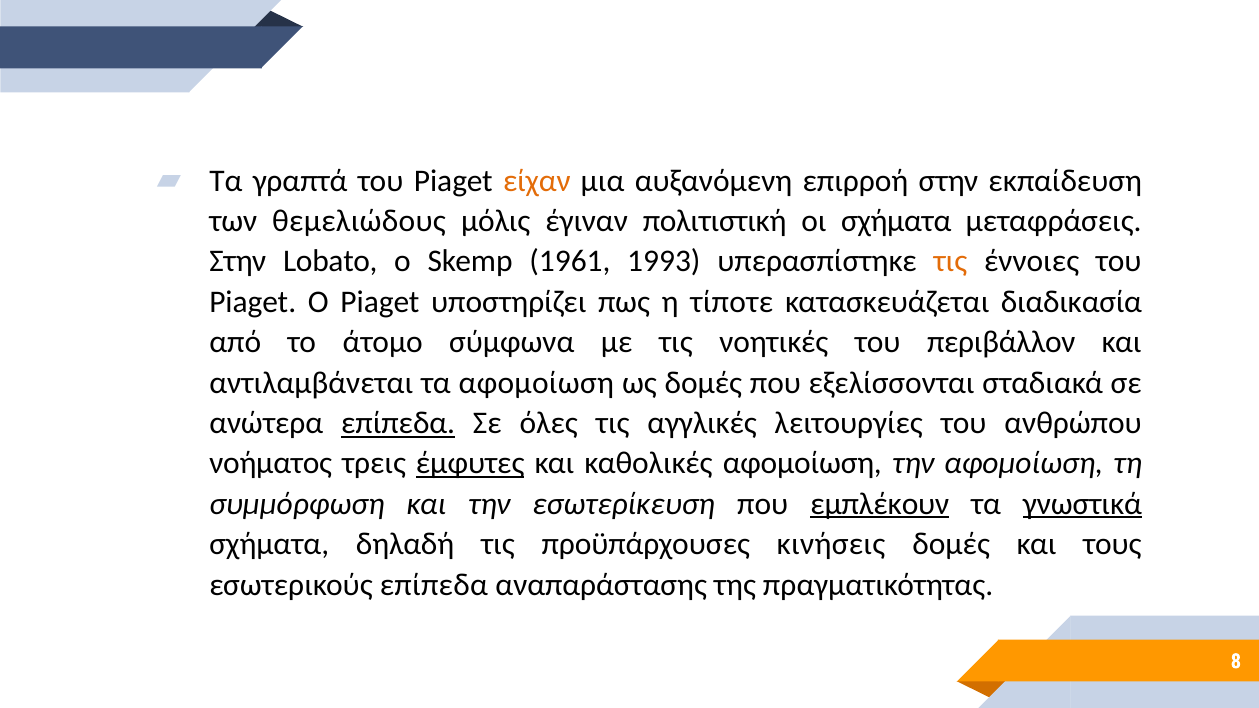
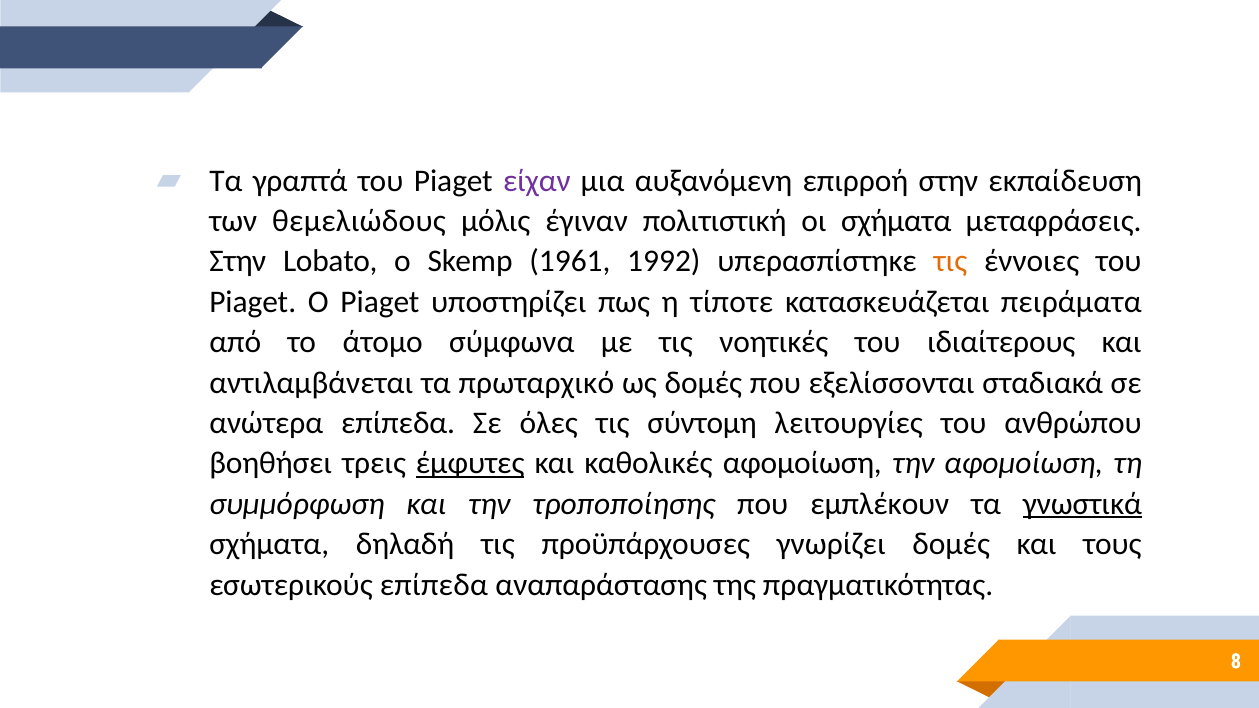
είχαν colour: orange -> purple (537, 181)
1993: 1993 -> 1992 (664, 262)
διαδικασία: διαδικασία -> πειράματα (1071, 302)
περιβάλλον: περιβάλλον -> ιδιαίτερους (1001, 342)
τα αφομοίωση: αφομοίωση -> πρωταρχικό (536, 383)
επίπεδα underline: present -> none (398, 423)
αγγλικές: αγγλικές -> σύντομη (702, 423)
νοήματος: νοήματος -> βοηθήσει (271, 464)
εσωτερίκευση: εσωτερίκευση -> τροποποίησης (624, 504)
εμπλέκουν underline: present -> none (880, 504)
κινήσεις: κινήσεις -> γνωρίζει (831, 544)
